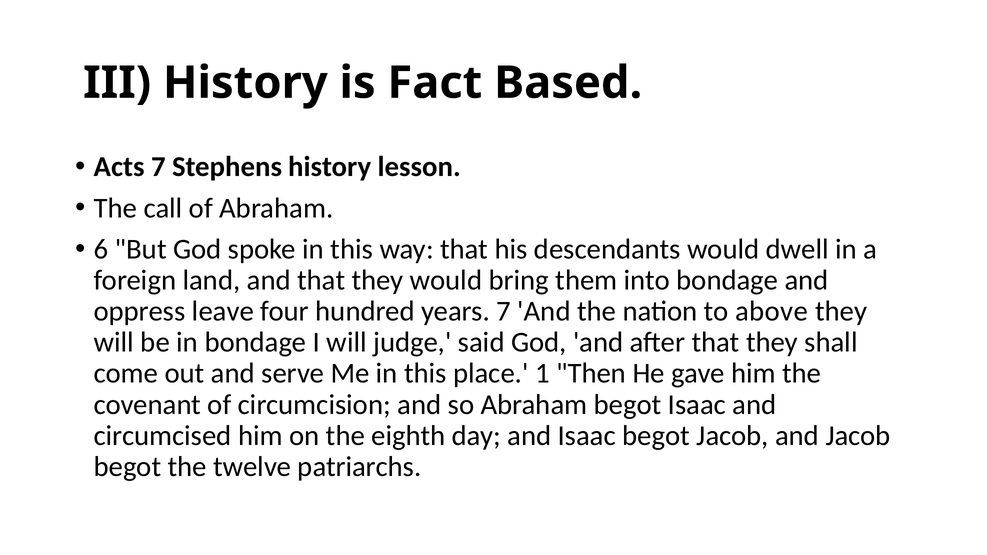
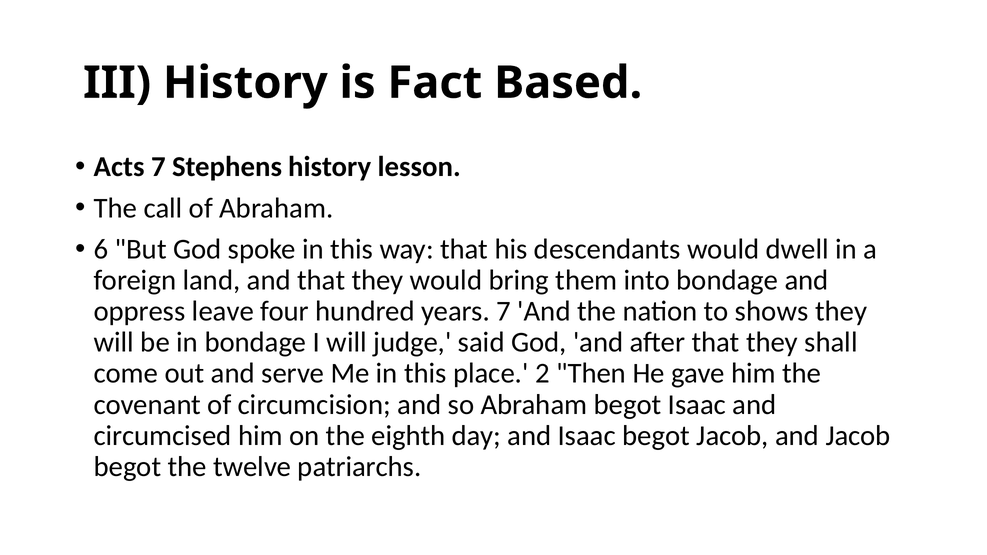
above: above -> shows (772, 312)
1: 1 -> 2 (542, 374)
